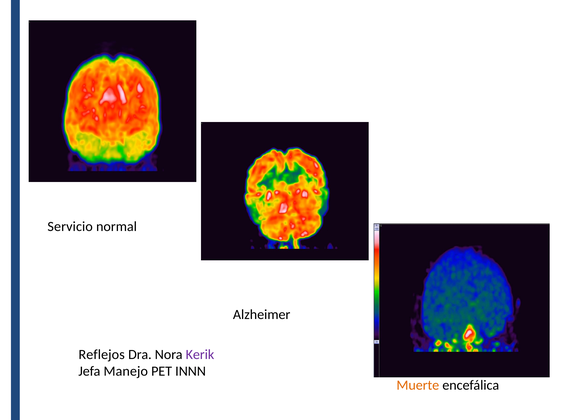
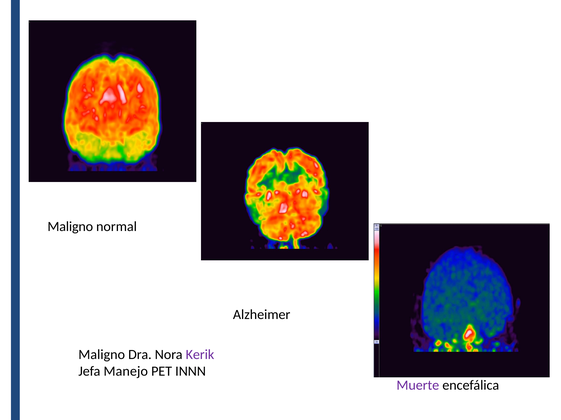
Servicio: Servicio -> Maligno (70, 227)
Reflejos: Reflejos -> Maligno (102, 355)
Muerte colour: orange -> purple (418, 386)
